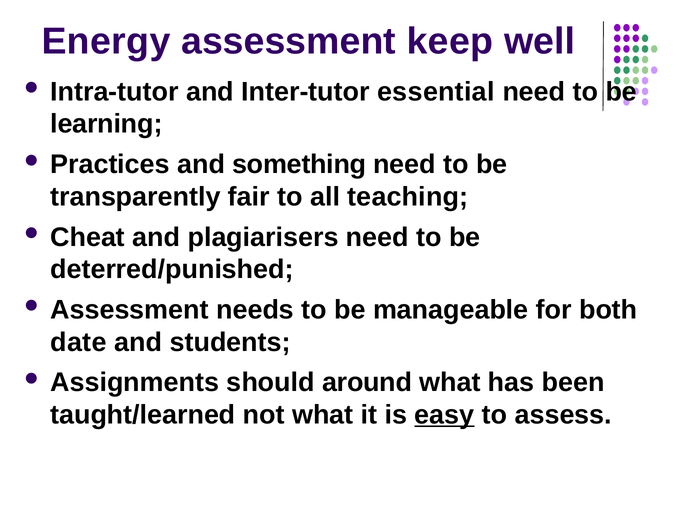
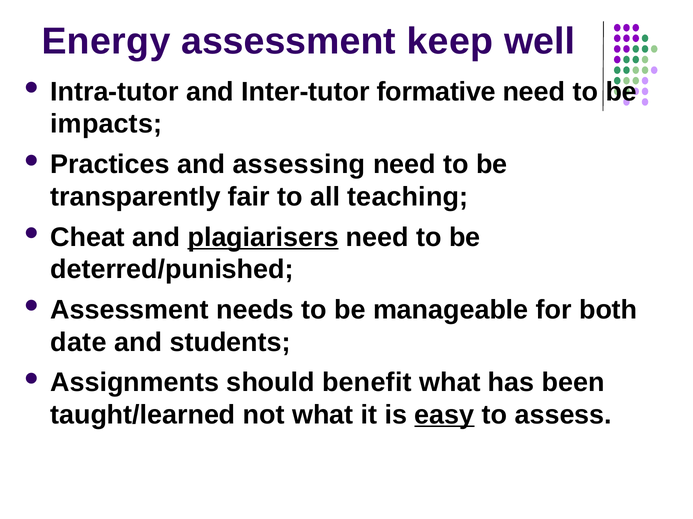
essential: essential -> formative (436, 92)
learning: learning -> impacts (106, 124)
something: something -> assessing (299, 165)
plagiarisers underline: none -> present (263, 238)
around: around -> benefit (367, 383)
